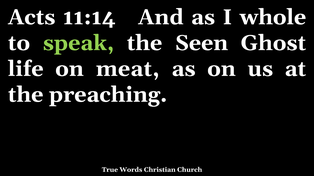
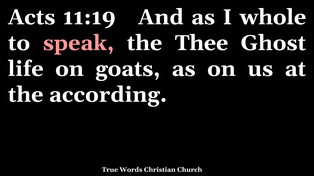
11:14: 11:14 -> 11:19 (89, 17)
speak colour: light green -> pink (78, 43)
Seen: Seen -> Thee (202, 43)
meat: meat -> goats (128, 69)
preaching: preaching -> according (108, 95)
